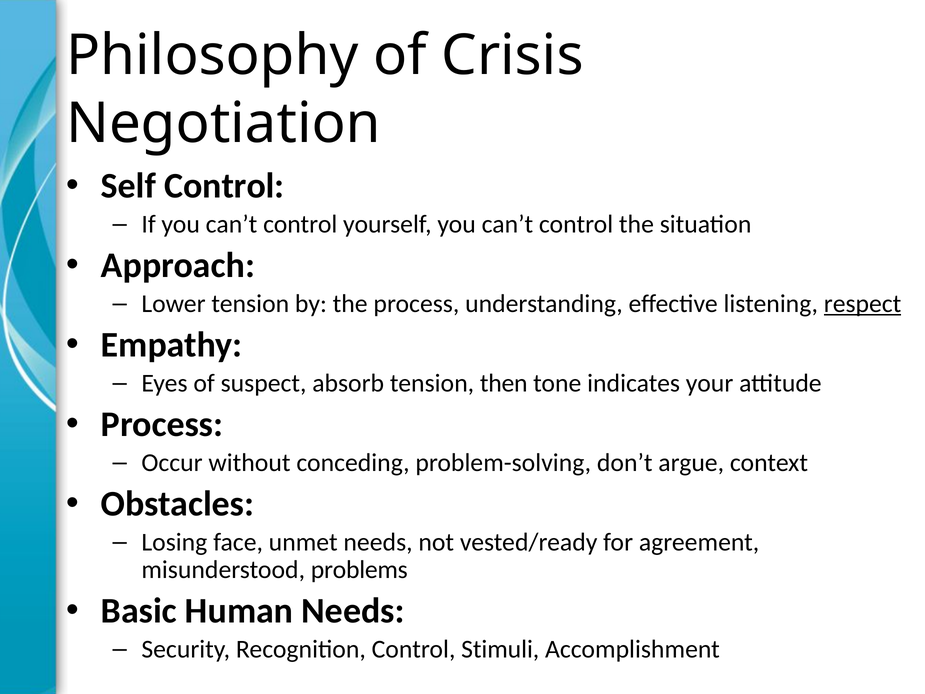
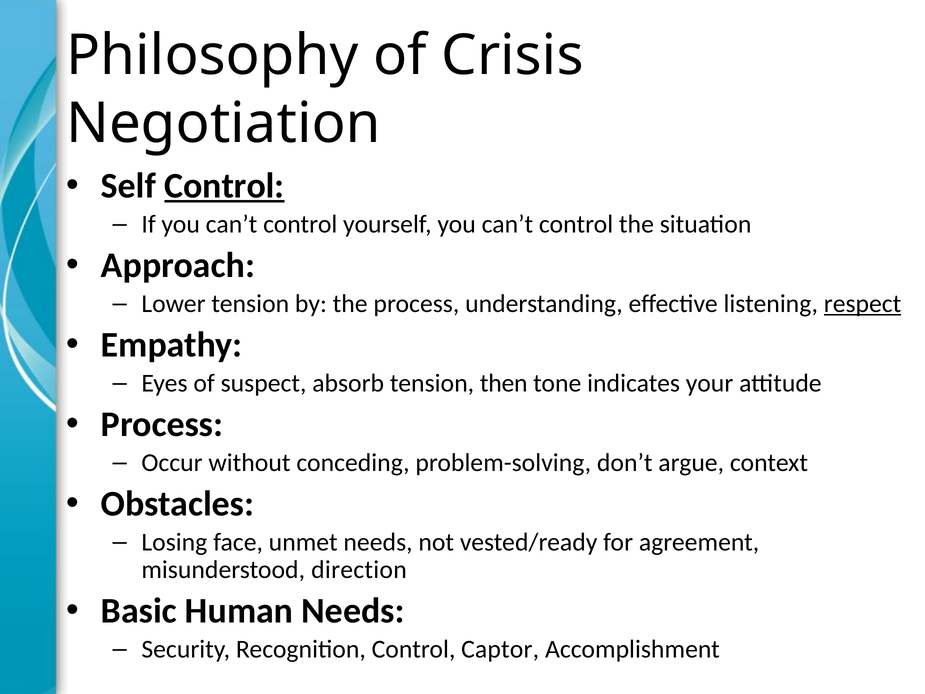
Control underline: none -> present (224, 186)
problems: problems -> direction (359, 570)
Stimuli: Stimuli -> Captor (500, 649)
